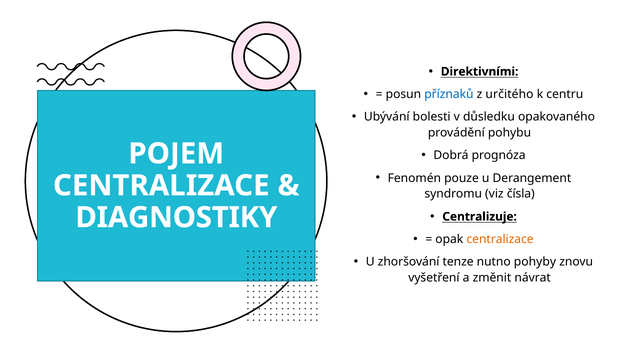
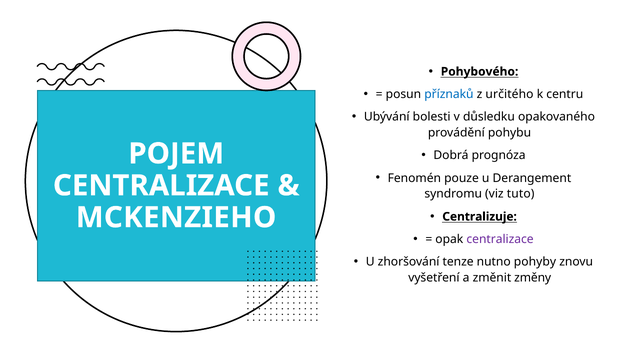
Direktivními: Direktivními -> Pohybového (480, 72)
čísla: čísla -> tuto (521, 194)
DIAGNOSTIKY: DIAGNOSTIKY -> MCKENZIEHO (176, 218)
centralizace colour: orange -> purple (500, 239)
návrat: návrat -> změny (533, 278)
